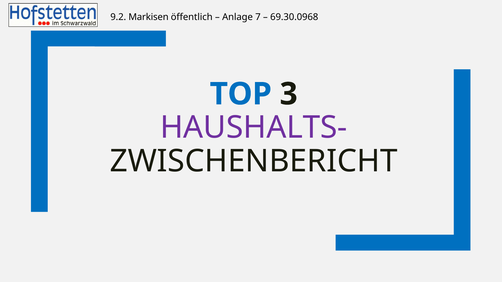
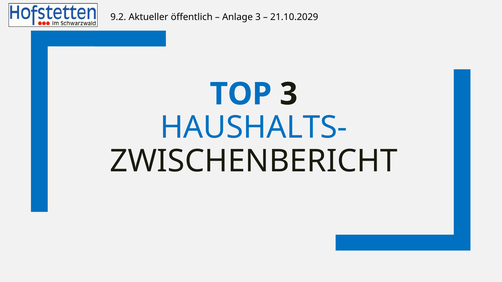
Markisen: Markisen -> Aktueller (148, 17)
Anlage 7: 7 -> 3 (258, 17)
69.30.0968: 69.30.0968 -> 21.10.2029 (294, 17)
HAUSHALTS- colour: purple -> blue (254, 128)
